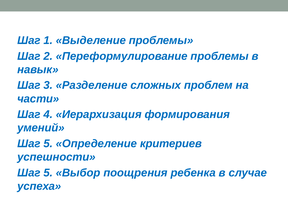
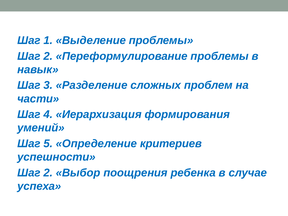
5: 5 -> 2 (48, 173)
